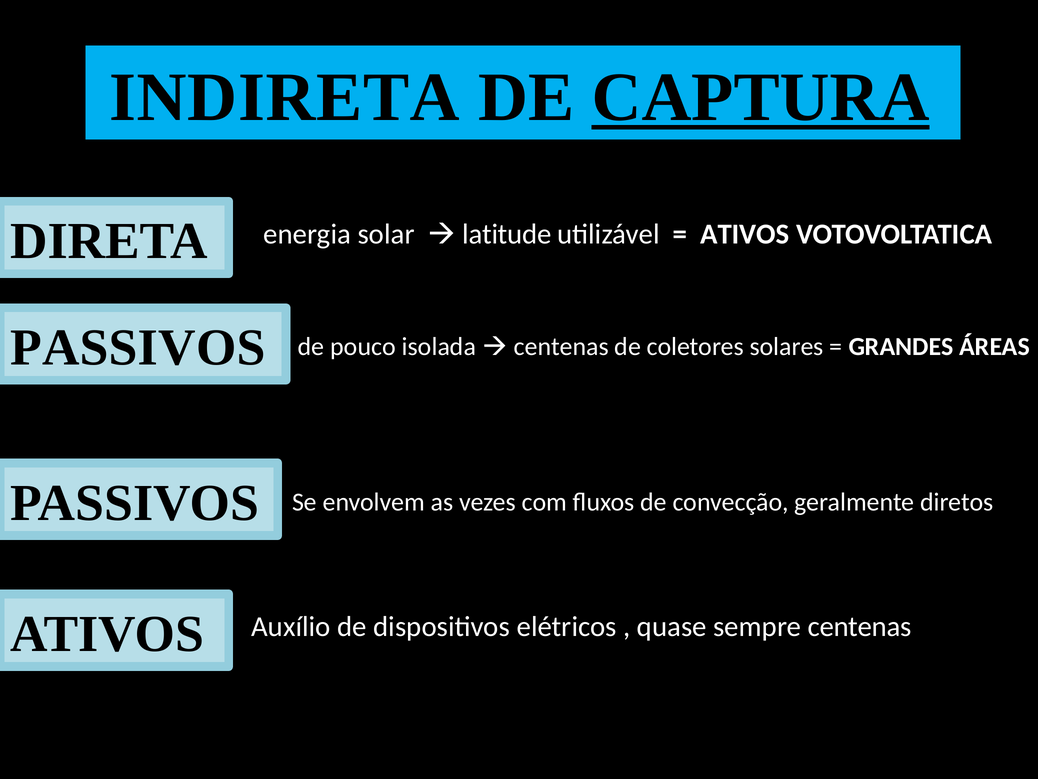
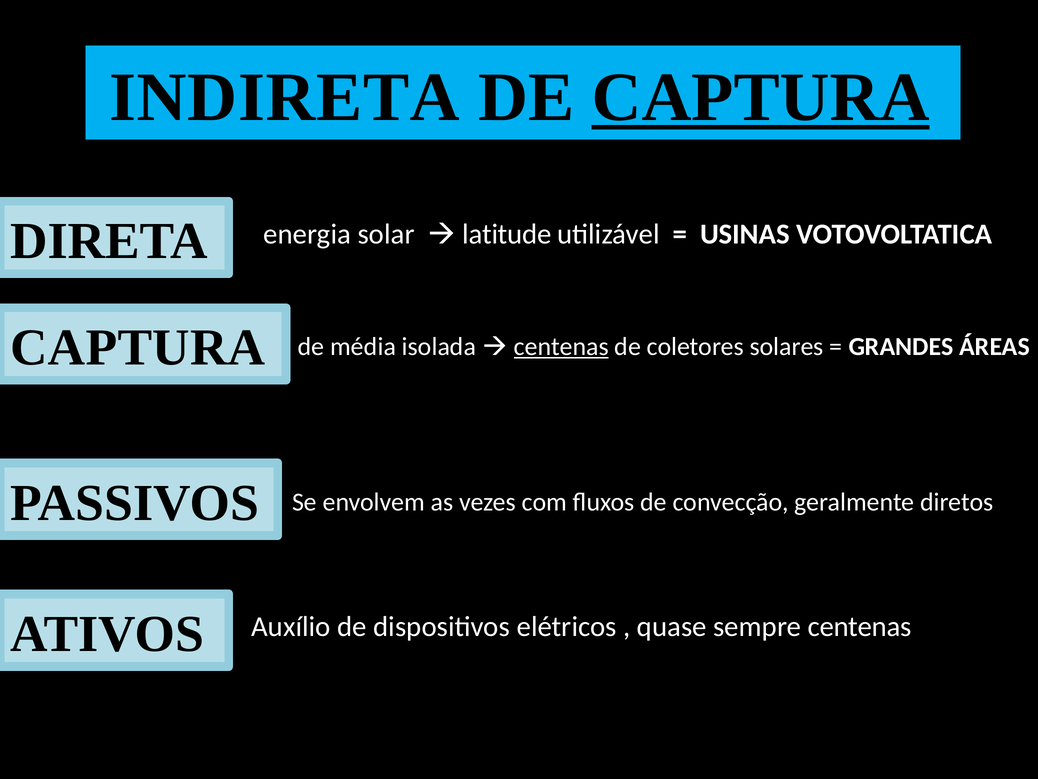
ATIVOS: ATIVOS -> USINAS (745, 234)
PASSIVOS: PASSIVOS -> CAPTURA (138, 347)
pouco: pouco -> média (363, 346)
centenas underline: none -> present (561, 346)
